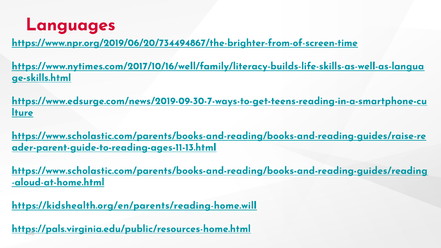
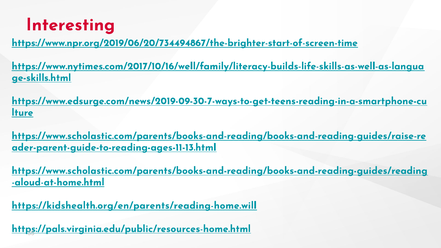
Languages: Languages -> Interesting (71, 25)
https://www.npr.org/2019/06/20/734494867/the-brighter-from-of-screen-time: https://www.npr.org/2019/06/20/734494867/the-brighter-from-of-screen-time -> https://www.npr.org/2019/06/20/734494867/the-brighter-start-of-screen-time (185, 43)
